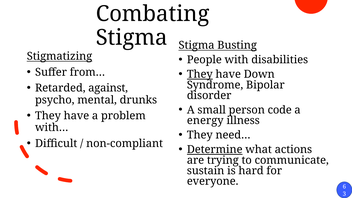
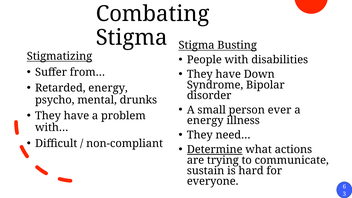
They underline: present -> none (200, 74)
Retarded against: against -> energy (108, 88)
code: code -> ever (280, 110)
